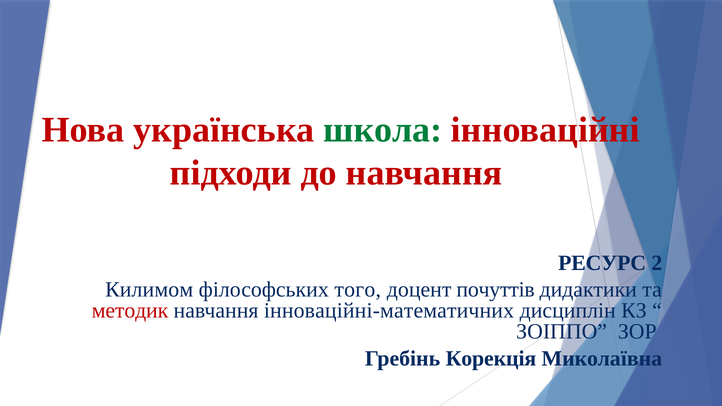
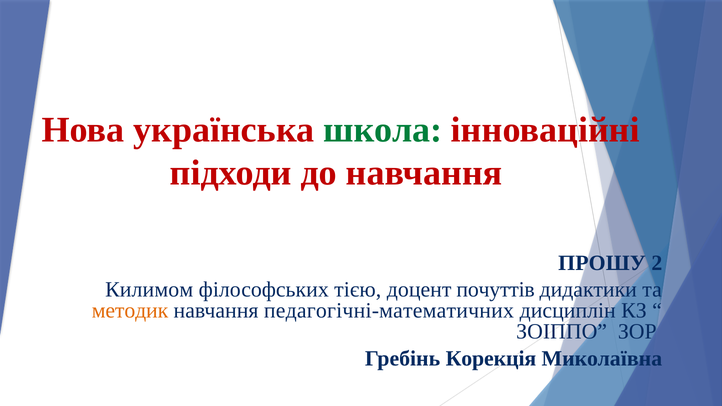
РЕСУРС: РЕСУРС -> ПРОШУ (602, 263)
того: того -> тією (358, 290)
методик colour: red -> orange (130, 311)
інноваційні-математичних: інноваційні-математичних -> педагогічні-математичних (389, 311)
